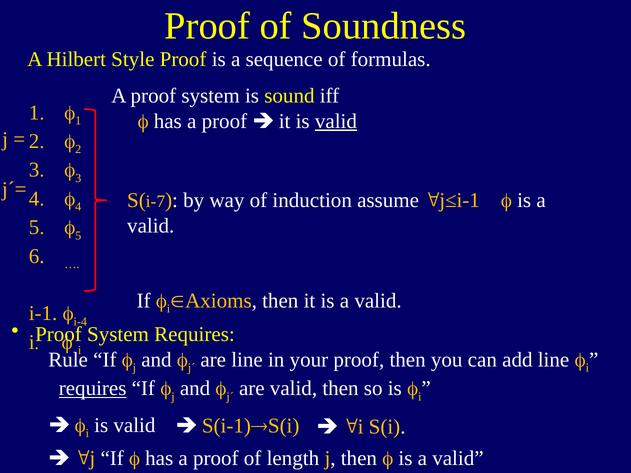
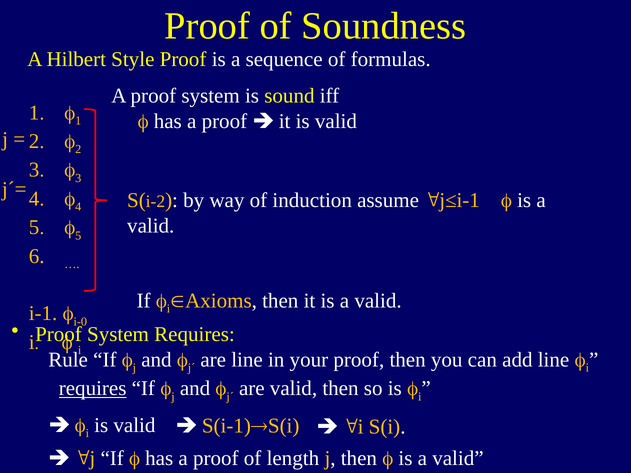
valid underline: present -> none (336, 121)
i-7: i-7 -> i-2 (155, 202)
i-4: i-4 -> i-0 (80, 322)
